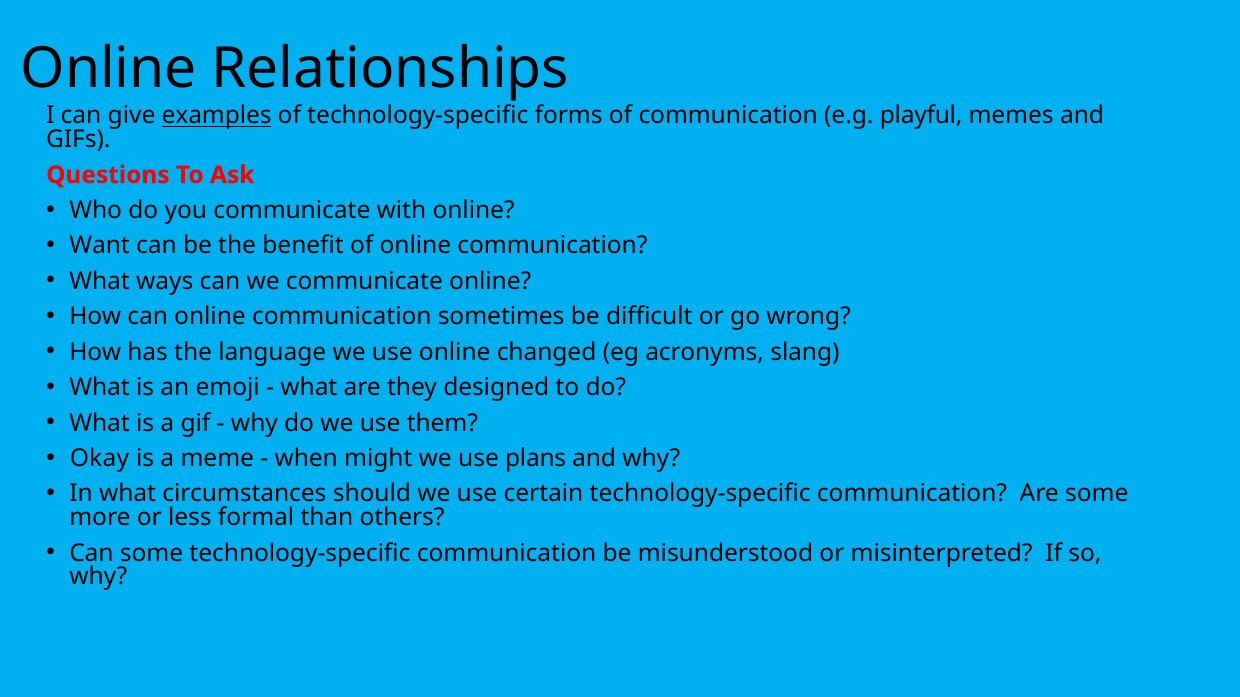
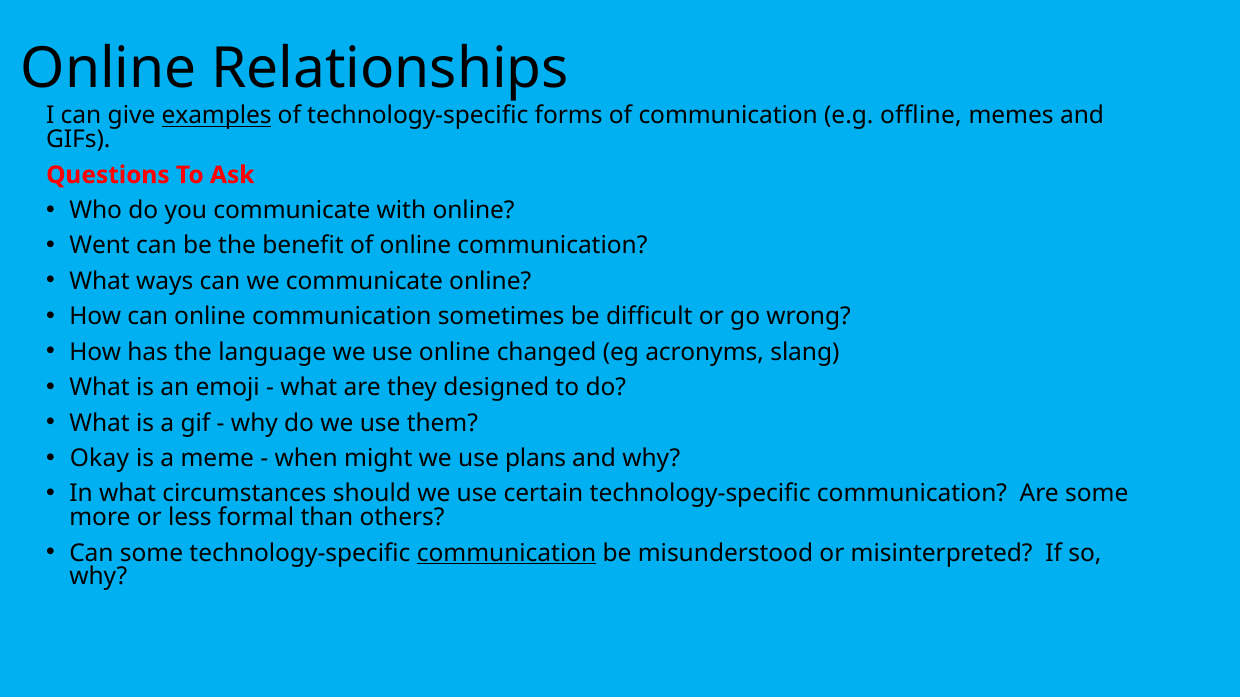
playful: playful -> offline (921, 116)
Want: Want -> Went (100, 246)
communication underline: none -> present (507, 553)
